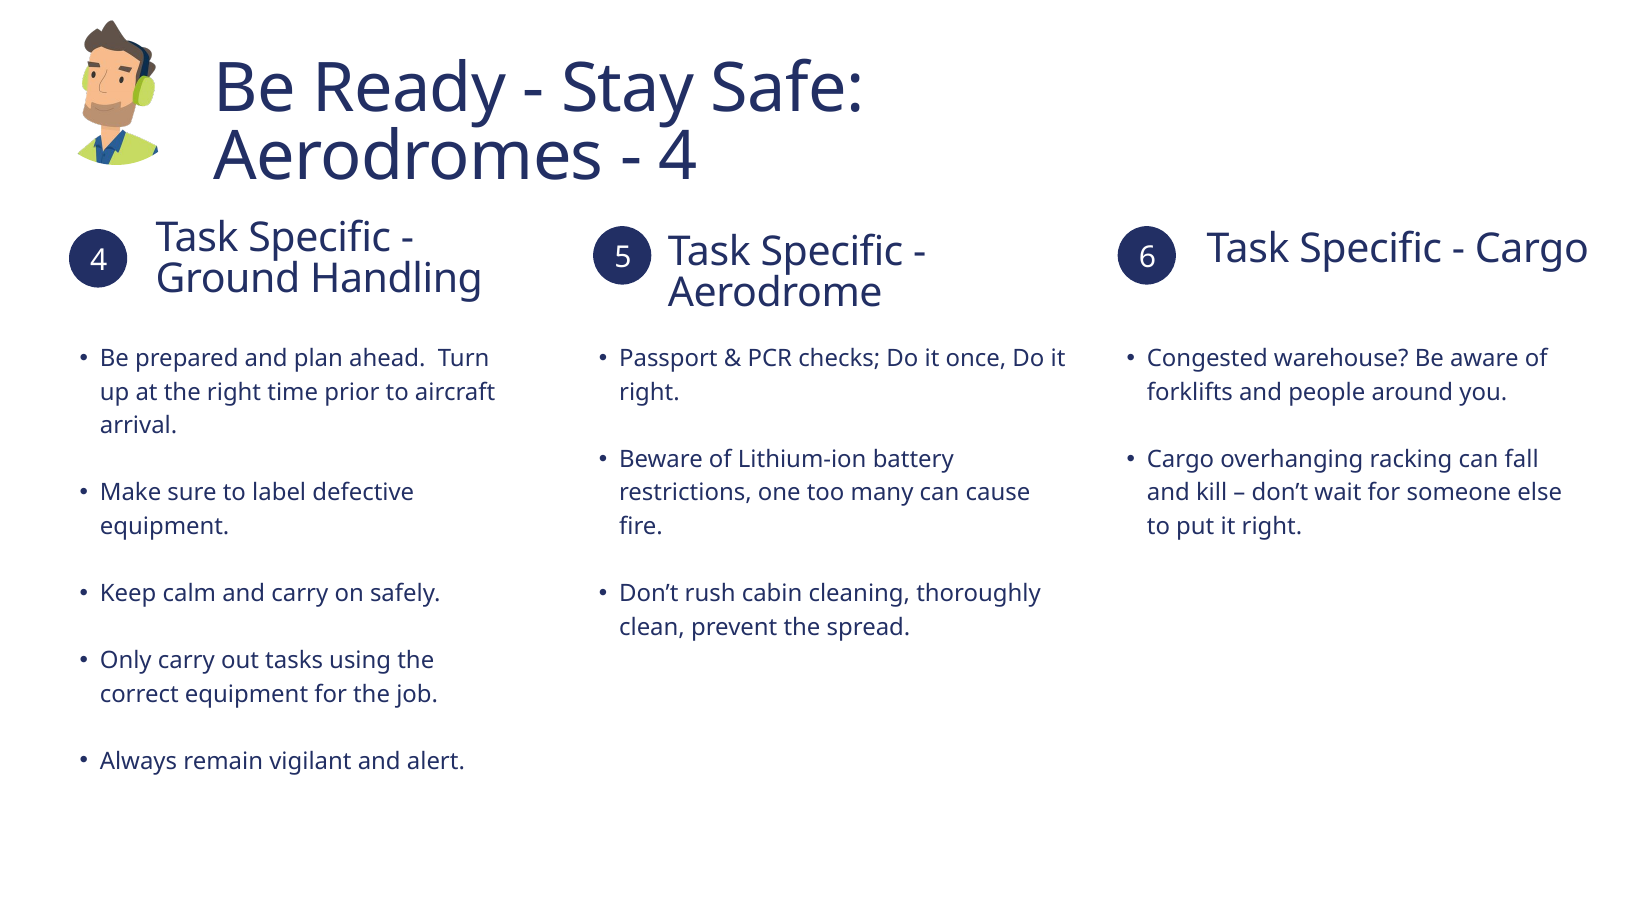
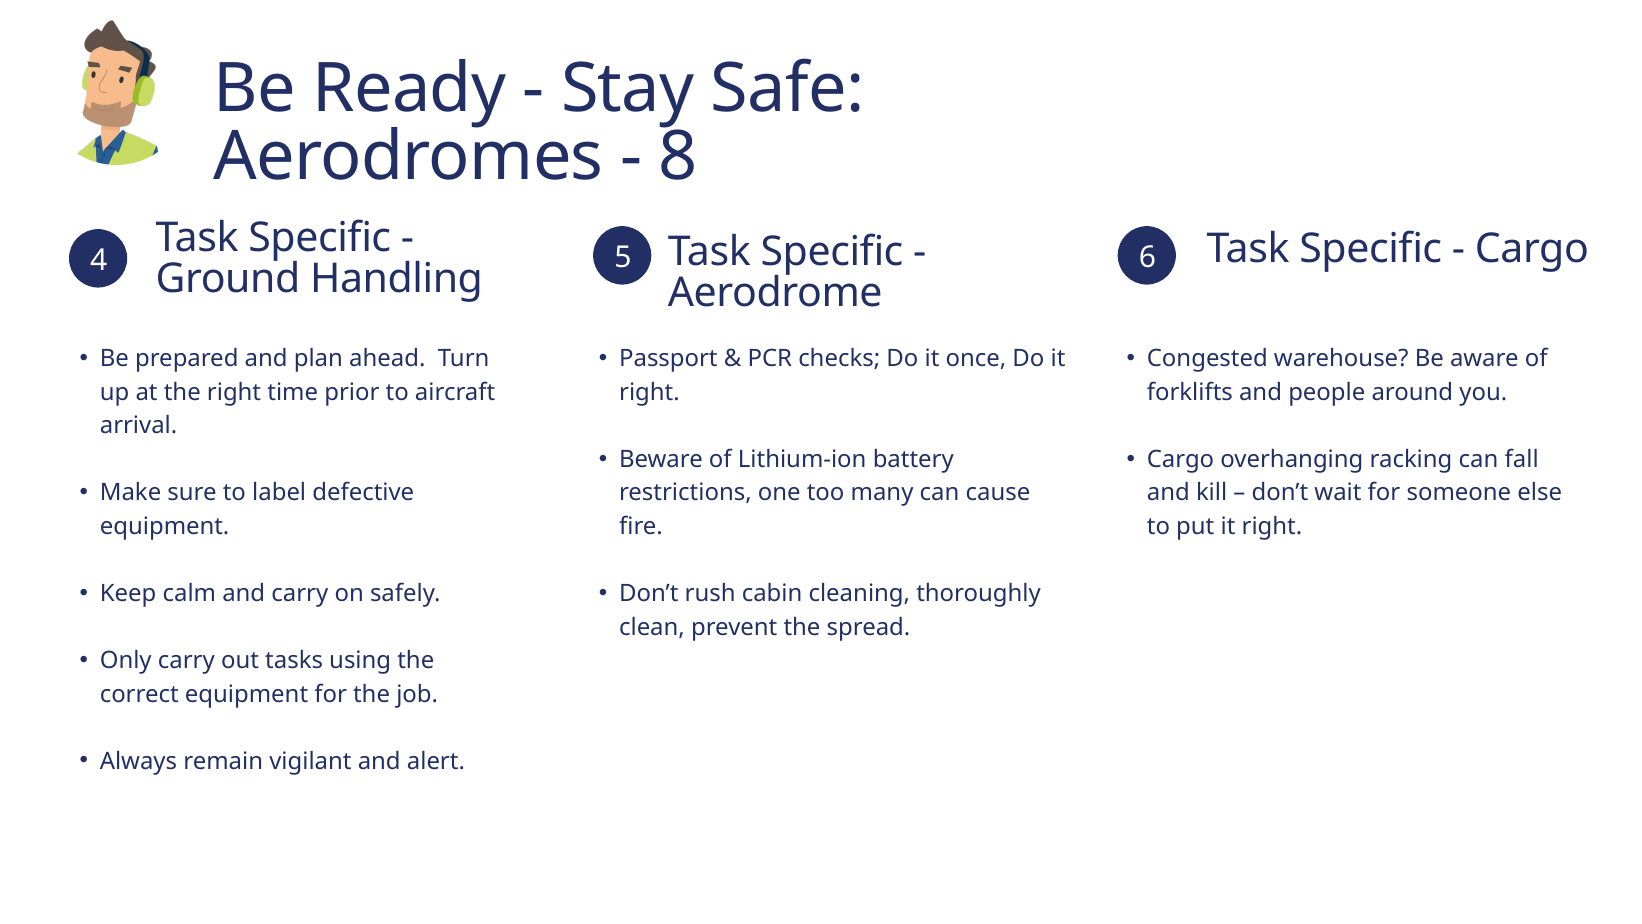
4: 4 -> 8 (678, 157)
